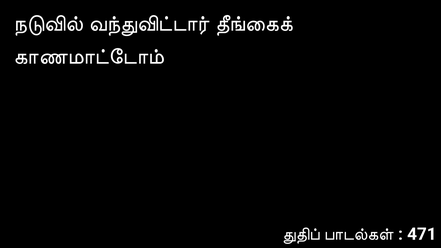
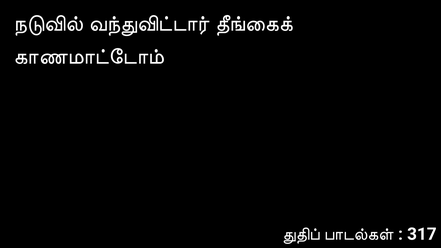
471: 471 -> 317 (422, 234)
